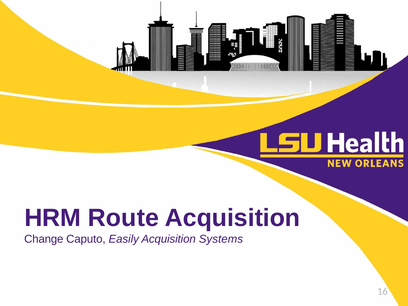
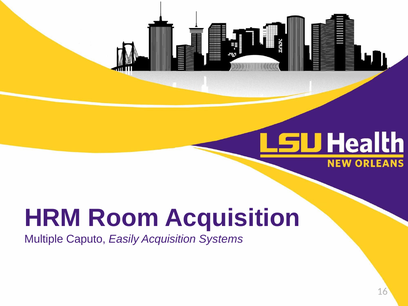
Route: Route -> Room (123, 218)
Change: Change -> Multiple (44, 239)
